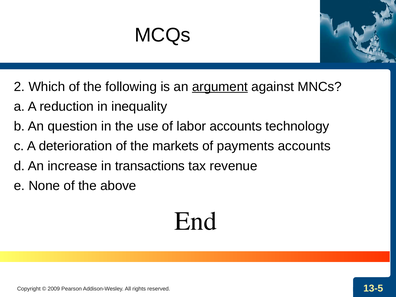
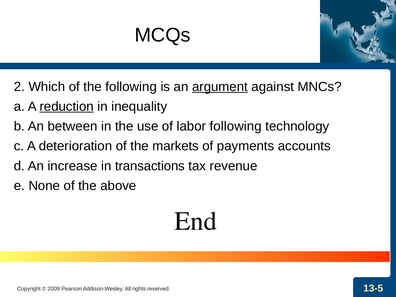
reduction underline: none -> present (67, 107)
question: question -> between (73, 126)
labor accounts: accounts -> following (236, 126)
